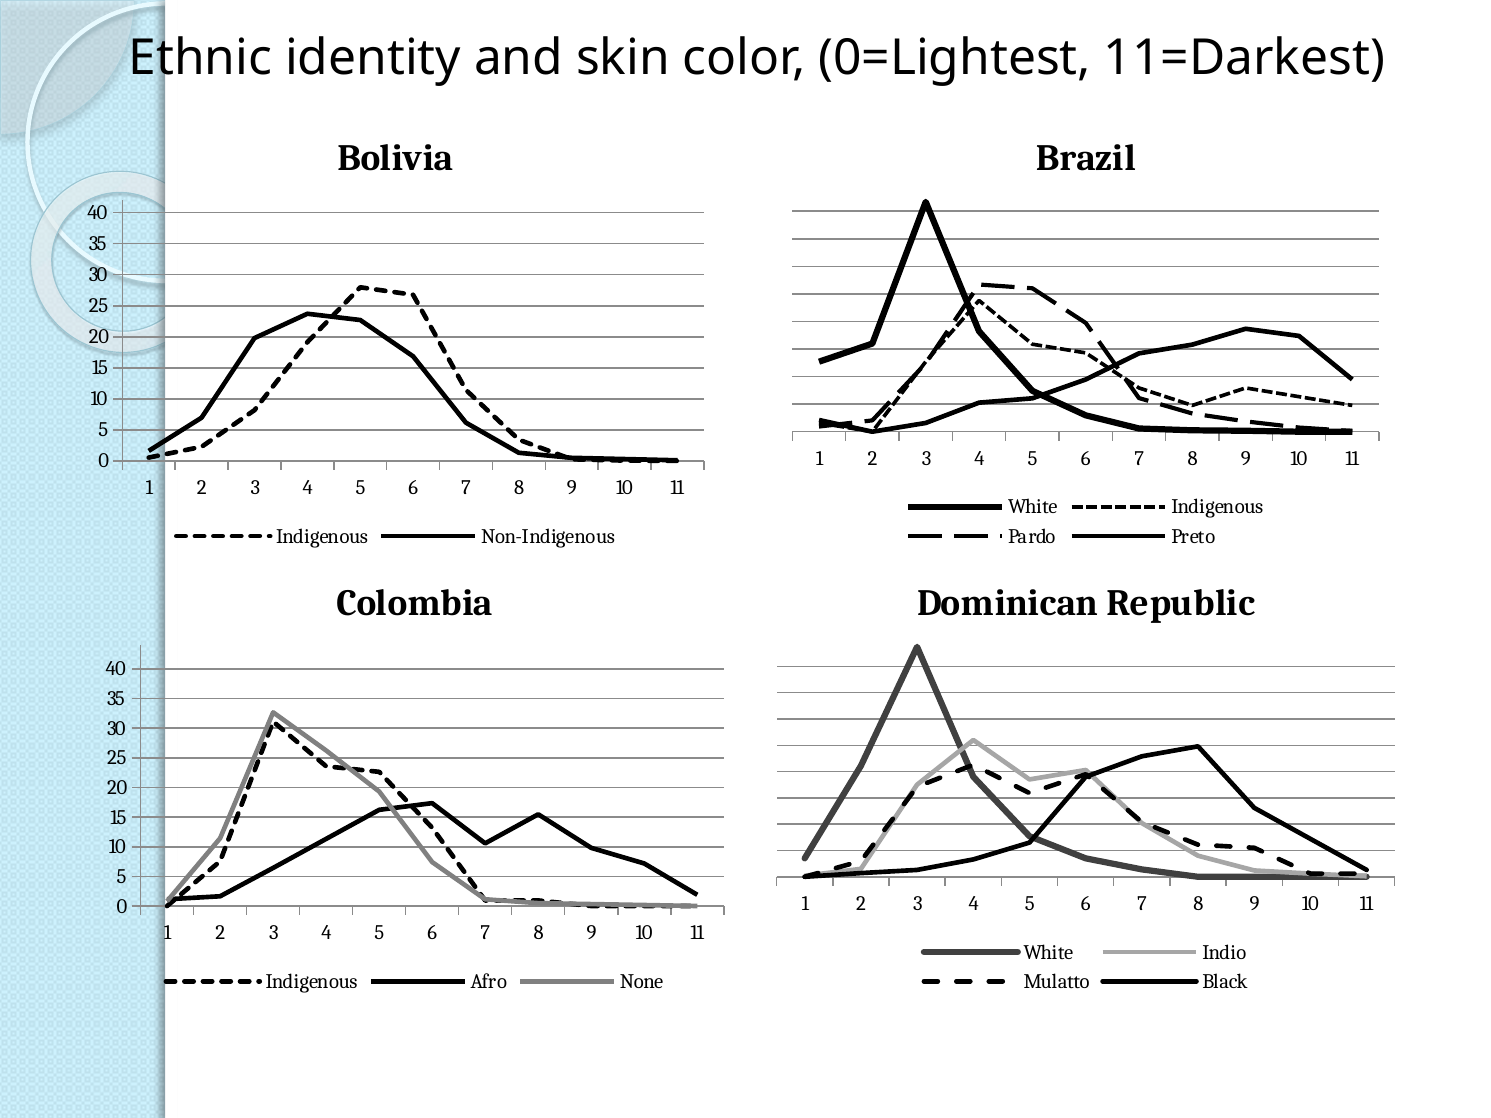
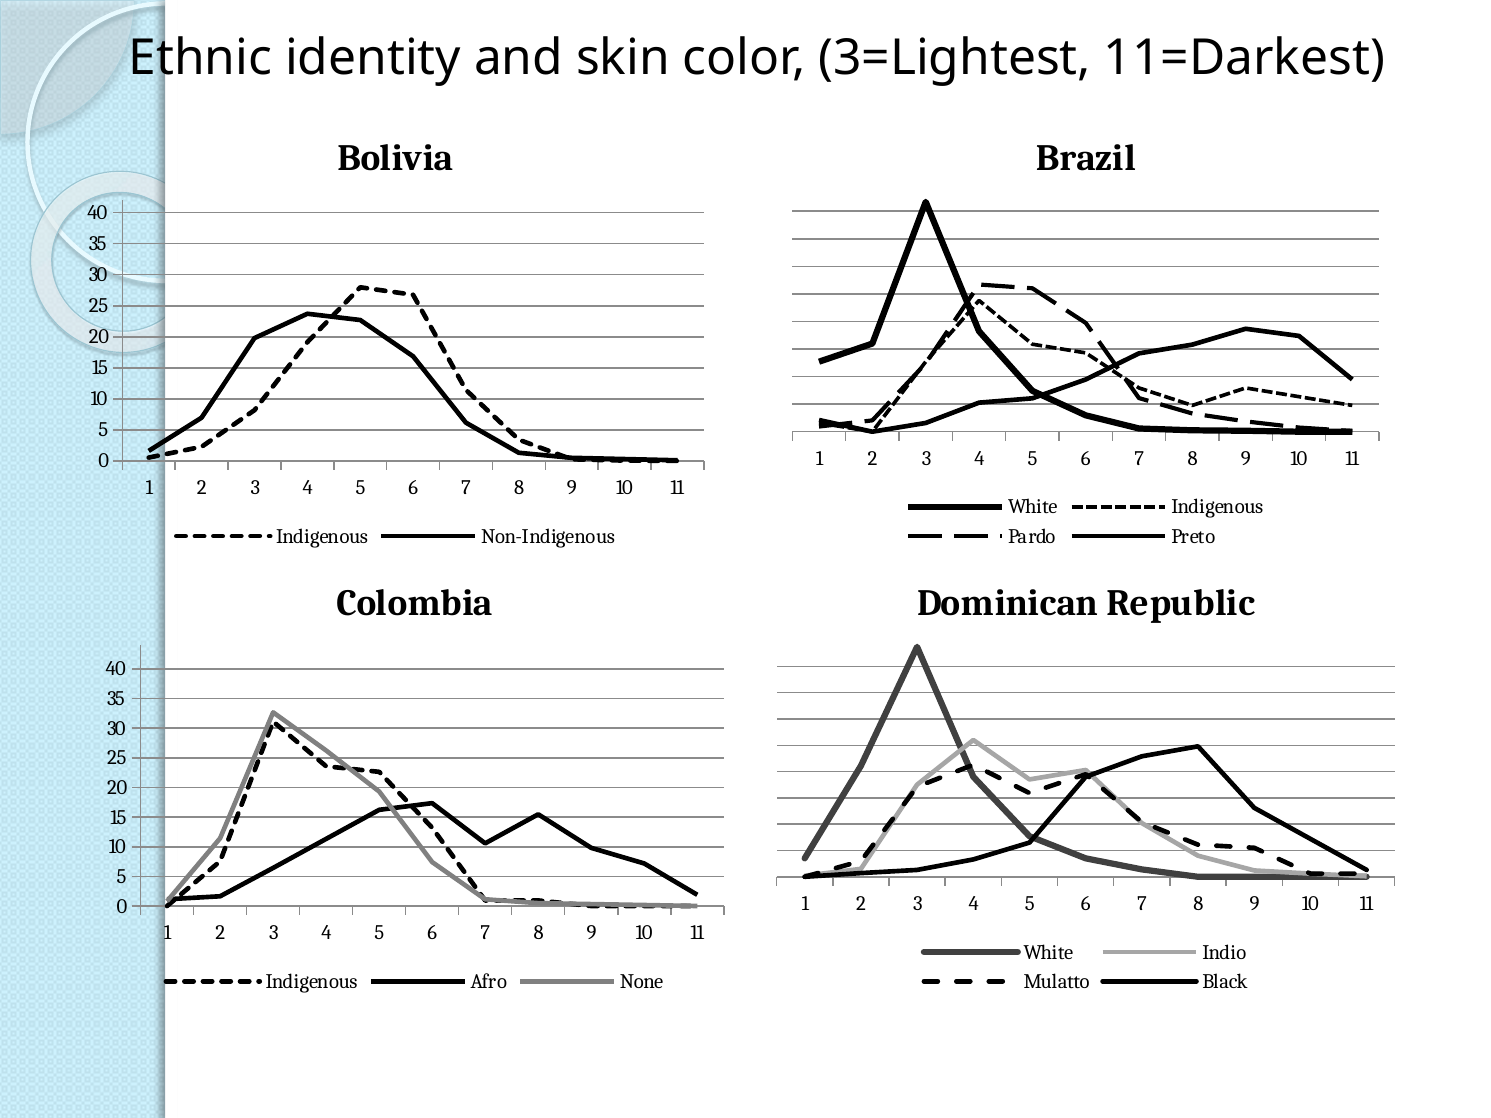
0=Lightest: 0=Lightest -> 3=Lightest (955, 58)
